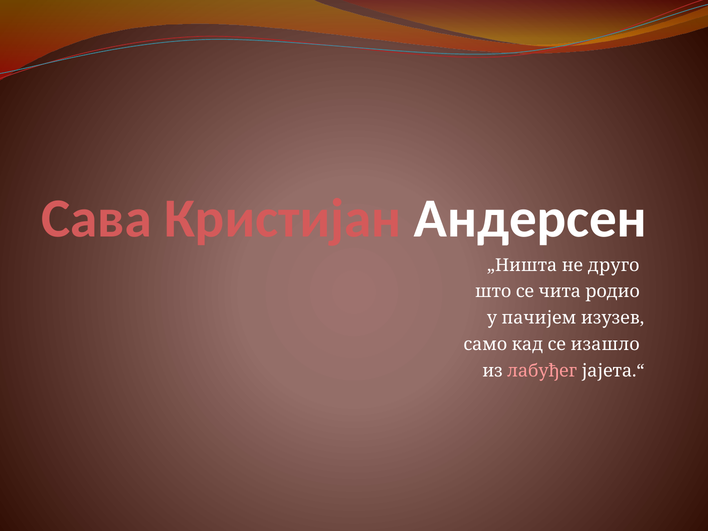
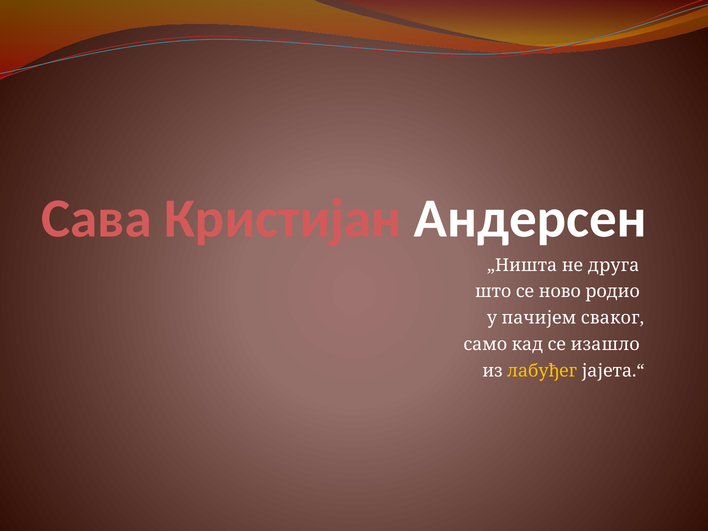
друго: друго -> друга (614, 265)
чита: чита -> ново (560, 292)
изузев: изузев -> сваког (613, 318)
лабуђег colour: pink -> yellow (542, 371)
